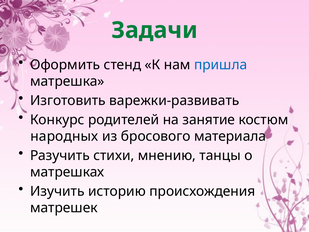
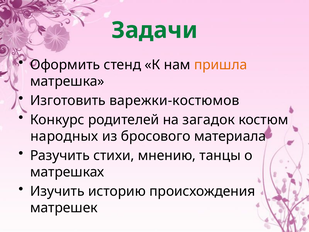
пришла colour: blue -> orange (221, 65)
варежки-развивать: варежки-развивать -> варежки-костюмов (174, 101)
занятие: занятие -> загадок (209, 120)
